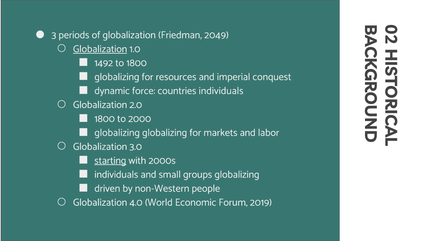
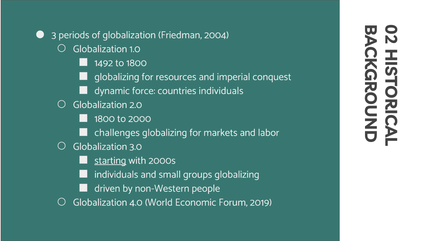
2049: 2049 -> 2004 (217, 35)
Globalization underline: present -> none (100, 49)
globalizing: globalizing -> challenges (117, 133)
